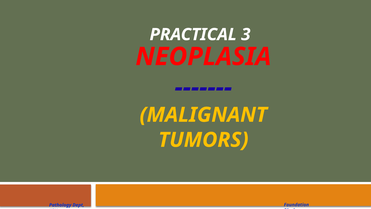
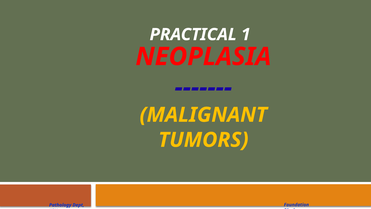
3: 3 -> 1 (246, 34)
